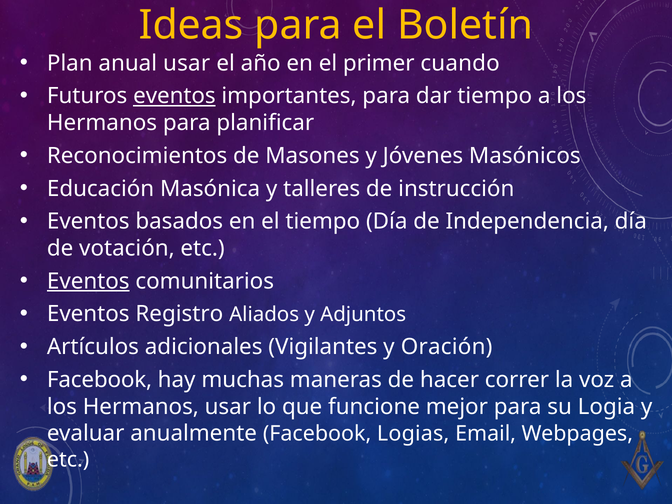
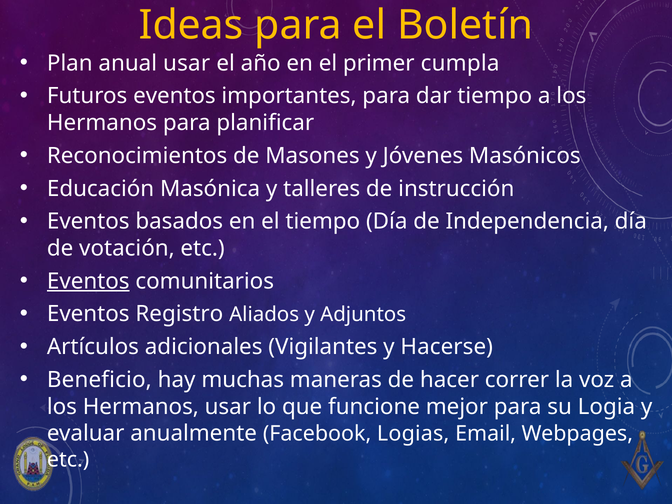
cuando: cuando -> cumpla (460, 63)
eventos underline: present -> none (174, 96)
Oración: Oración -> Hacerse (447, 347)
Facebook: Facebook -> Beneficio (99, 380)
